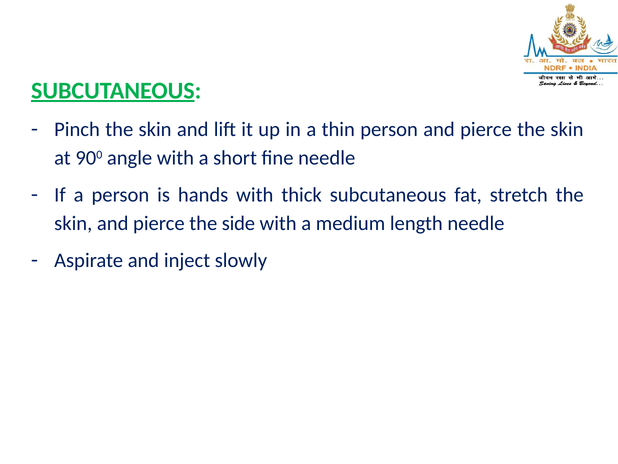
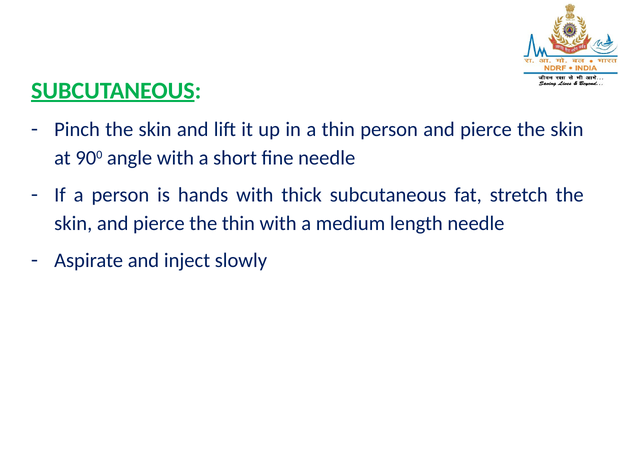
the side: side -> thin (238, 223)
